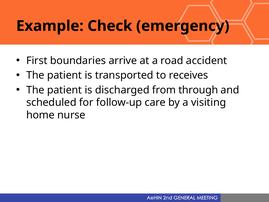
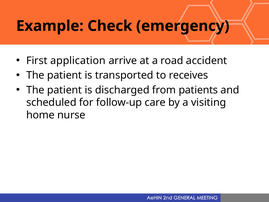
boundaries: boundaries -> application (78, 61)
through: through -> patients (198, 90)
